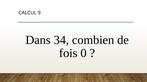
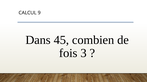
34: 34 -> 45 (61, 40)
0: 0 -> 3 (84, 53)
